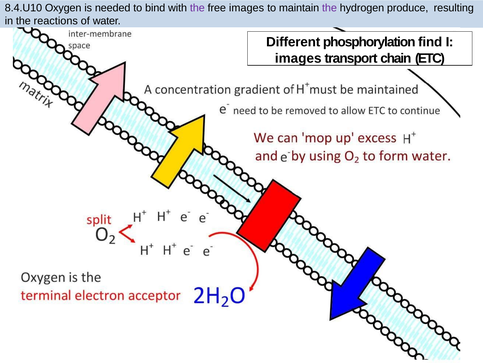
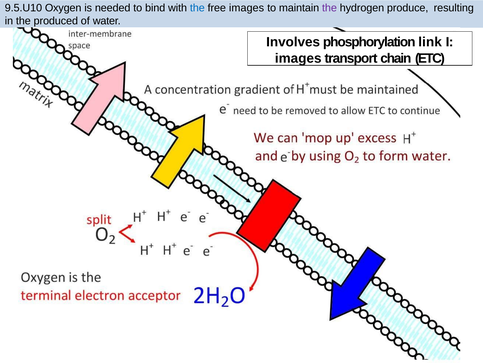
8.4.U10: 8.4.U10 -> 9.5.U10 (23, 8)
the colour: purple -> blue (197, 8)
reactions: reactions -> produced (56, 21)
Different: Different -> Involves (293, 42)
find: find -> link (430, 42)
